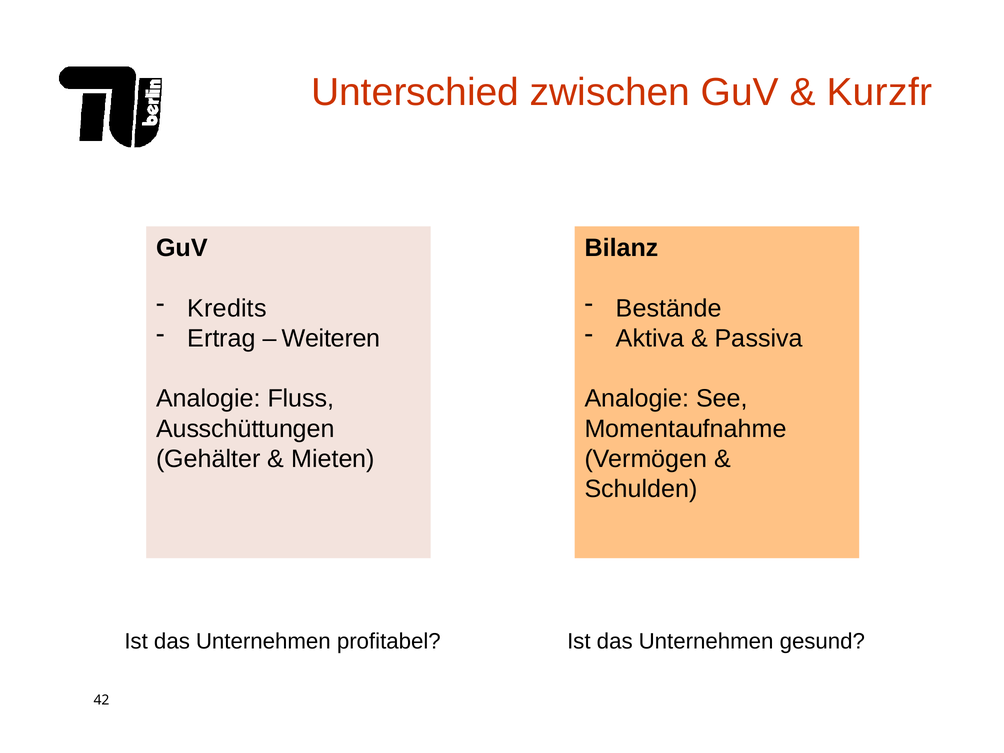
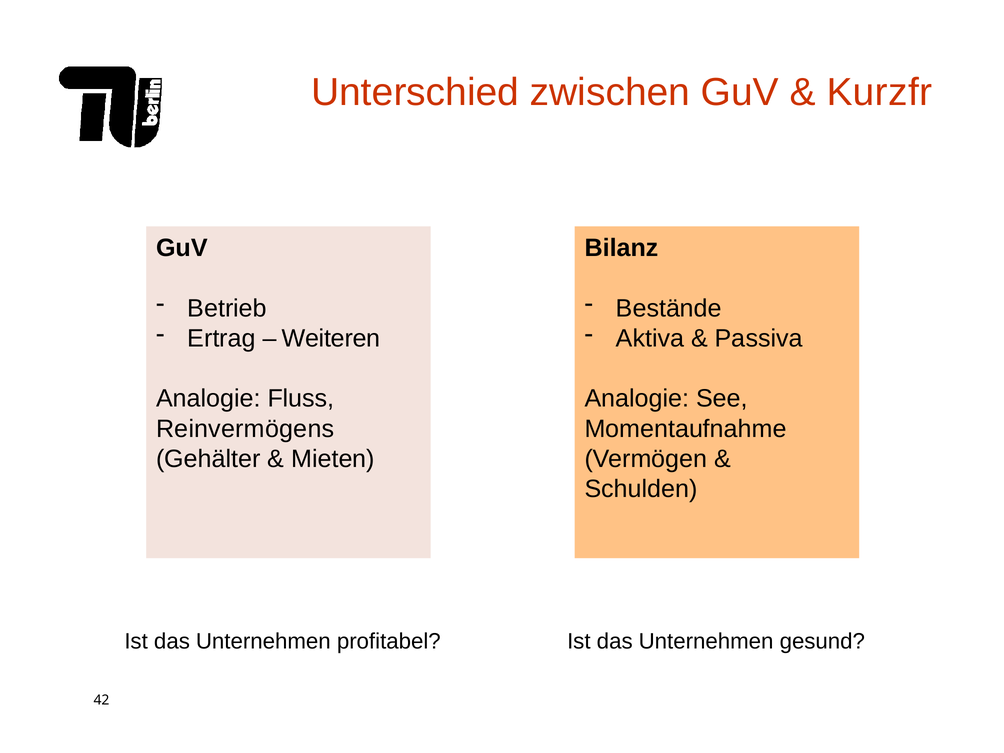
Kredits: Kredits -> Betrieb (227, 308)
Ausschüttungen: Ausschüttungen -> Reinvermögens (245, 429)
